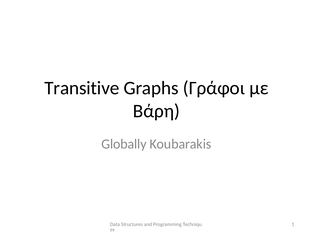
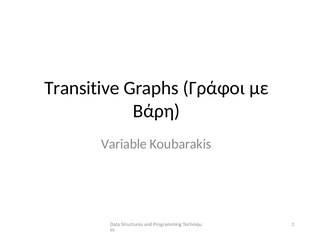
Globally: Globally -> Variable (124, 144)
